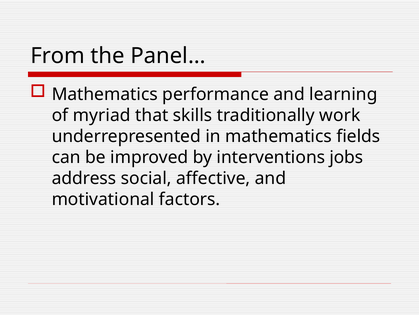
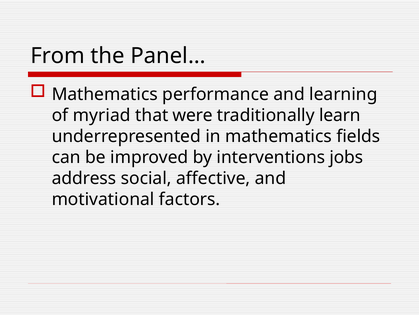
skills: skills -> were (193, 115)
work: work -> learn (340, 115)
